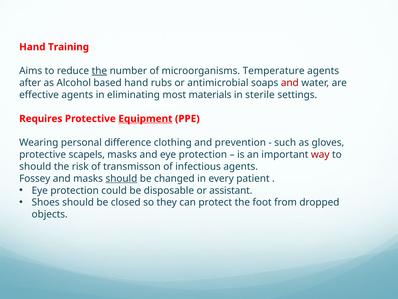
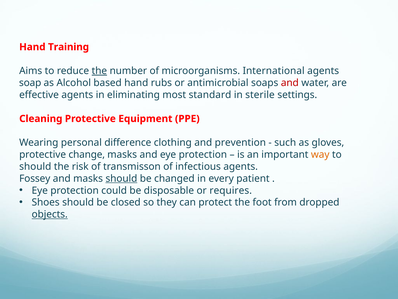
Temperature: Temperature -> International (274, 71)
after: after -> soap (30, 83)
materials: materials -> standard (210, 95)
Requires: Requires -> Cleaning (41, 119)
Equipment underline: present -> none (145, 119)
scapels: scapels -> change (87, 154)
way colour: red -> orange (320, 154)
assistant: assistant -> requires (231, 190)
objects underline: none -> present (50, 214)
